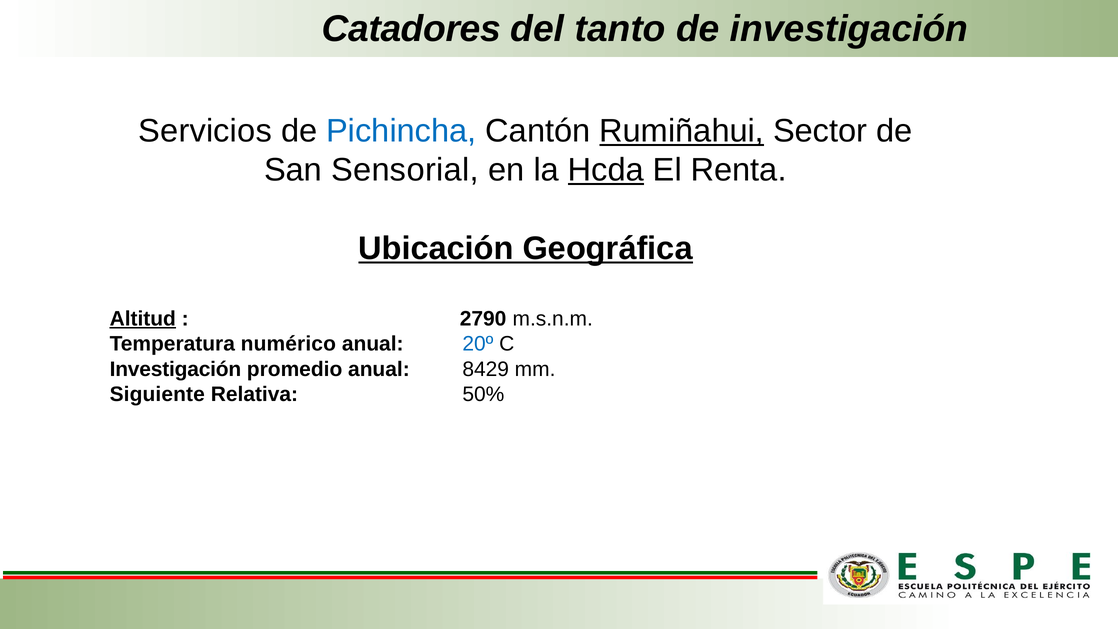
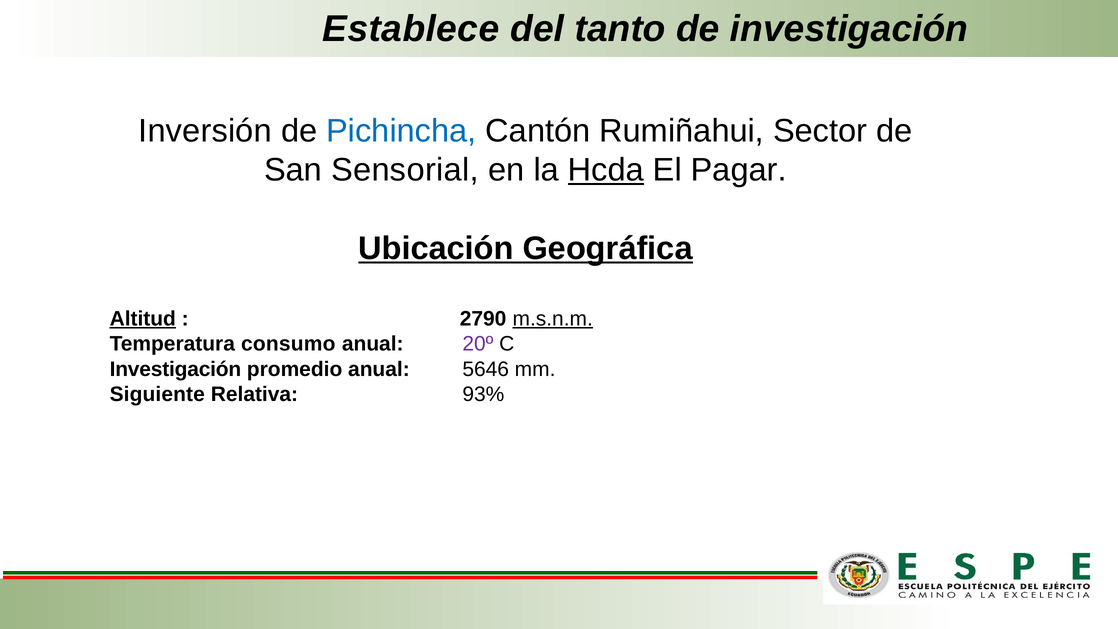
Catadores: Catadores -> Establece (411, 29)
Servicios: Servicios -> Inversión (205, 131)
Rumiñahui underline: present -> none (682, 131)
Renta: Renta -> Pagar (739, 170)
m.s.n.m underline: none -> present (553, 319)
numérico: numérico -> consumo (288, 344)
20º colour: blue -> purple (478, 344)
8429: 8429 -> 5646 (486, 369)
50%: 50% -> 93% (483, 394)
